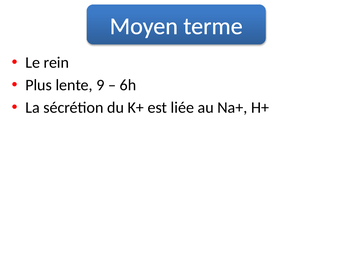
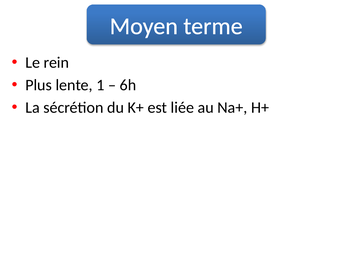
9: 9 -> 1 (100, 85)
